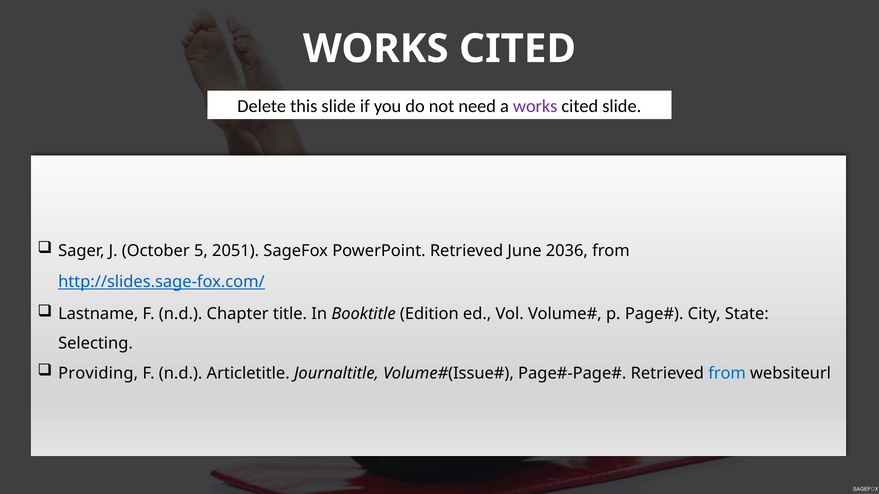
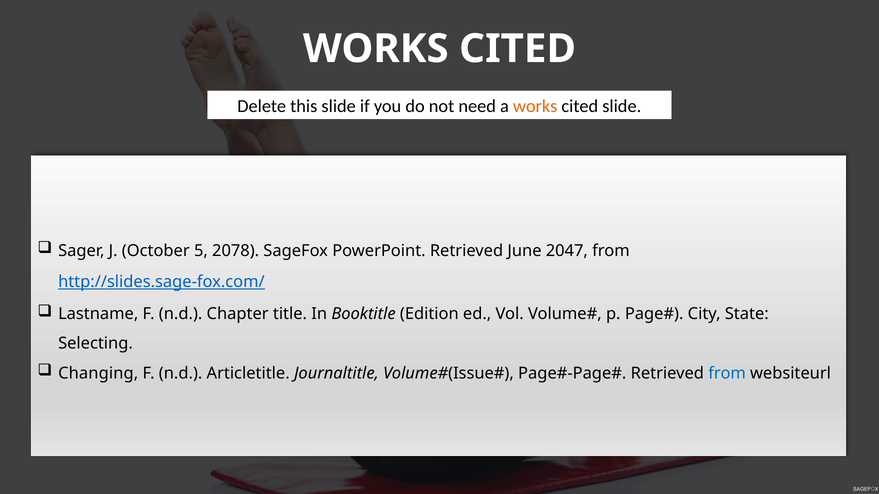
works colour: purple -> orange (535, 106)
2051: 2051 -> 2078 (236, 251)
2036: 2036 -> 2047 (567, 251)
Providing: Providing -> Changing (98, 373)
